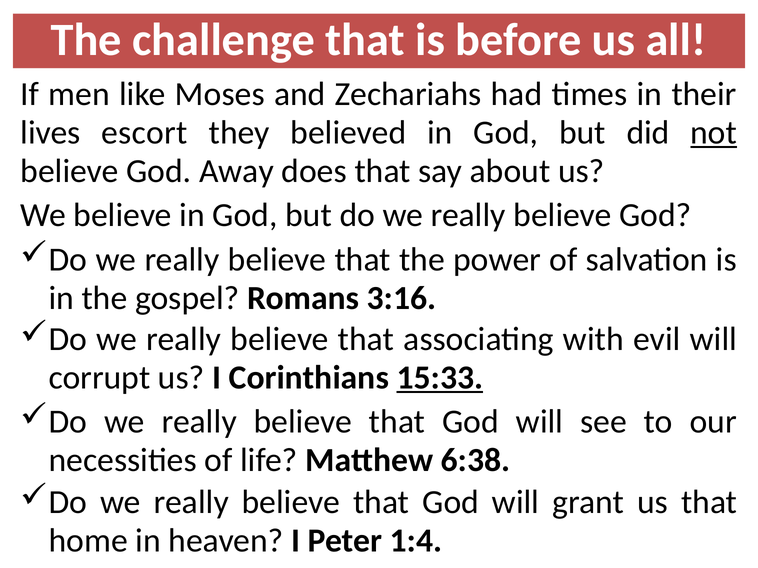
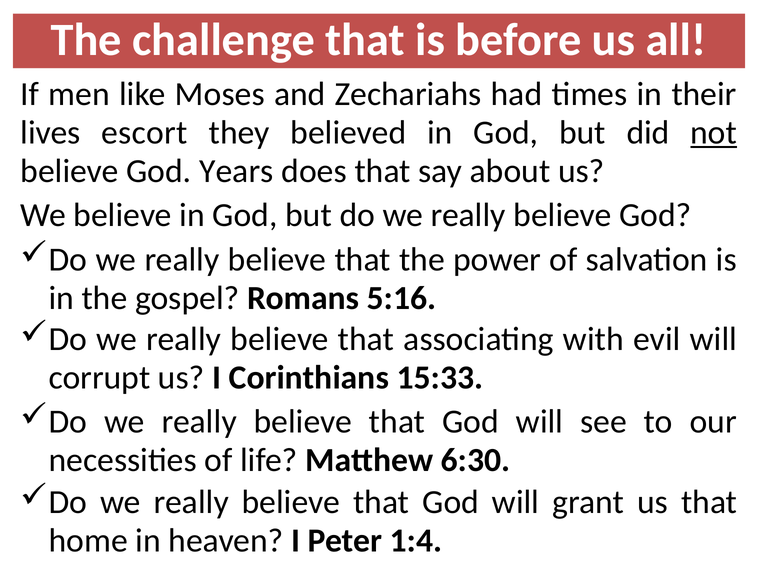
Away: Away -> Years (236, 171)
3:16: 3:16 -> 5:16 (402, 298)
15:33 underline: present -> none (440, 378)
6:38: 6:38 -> 6:30 (476, 461)
